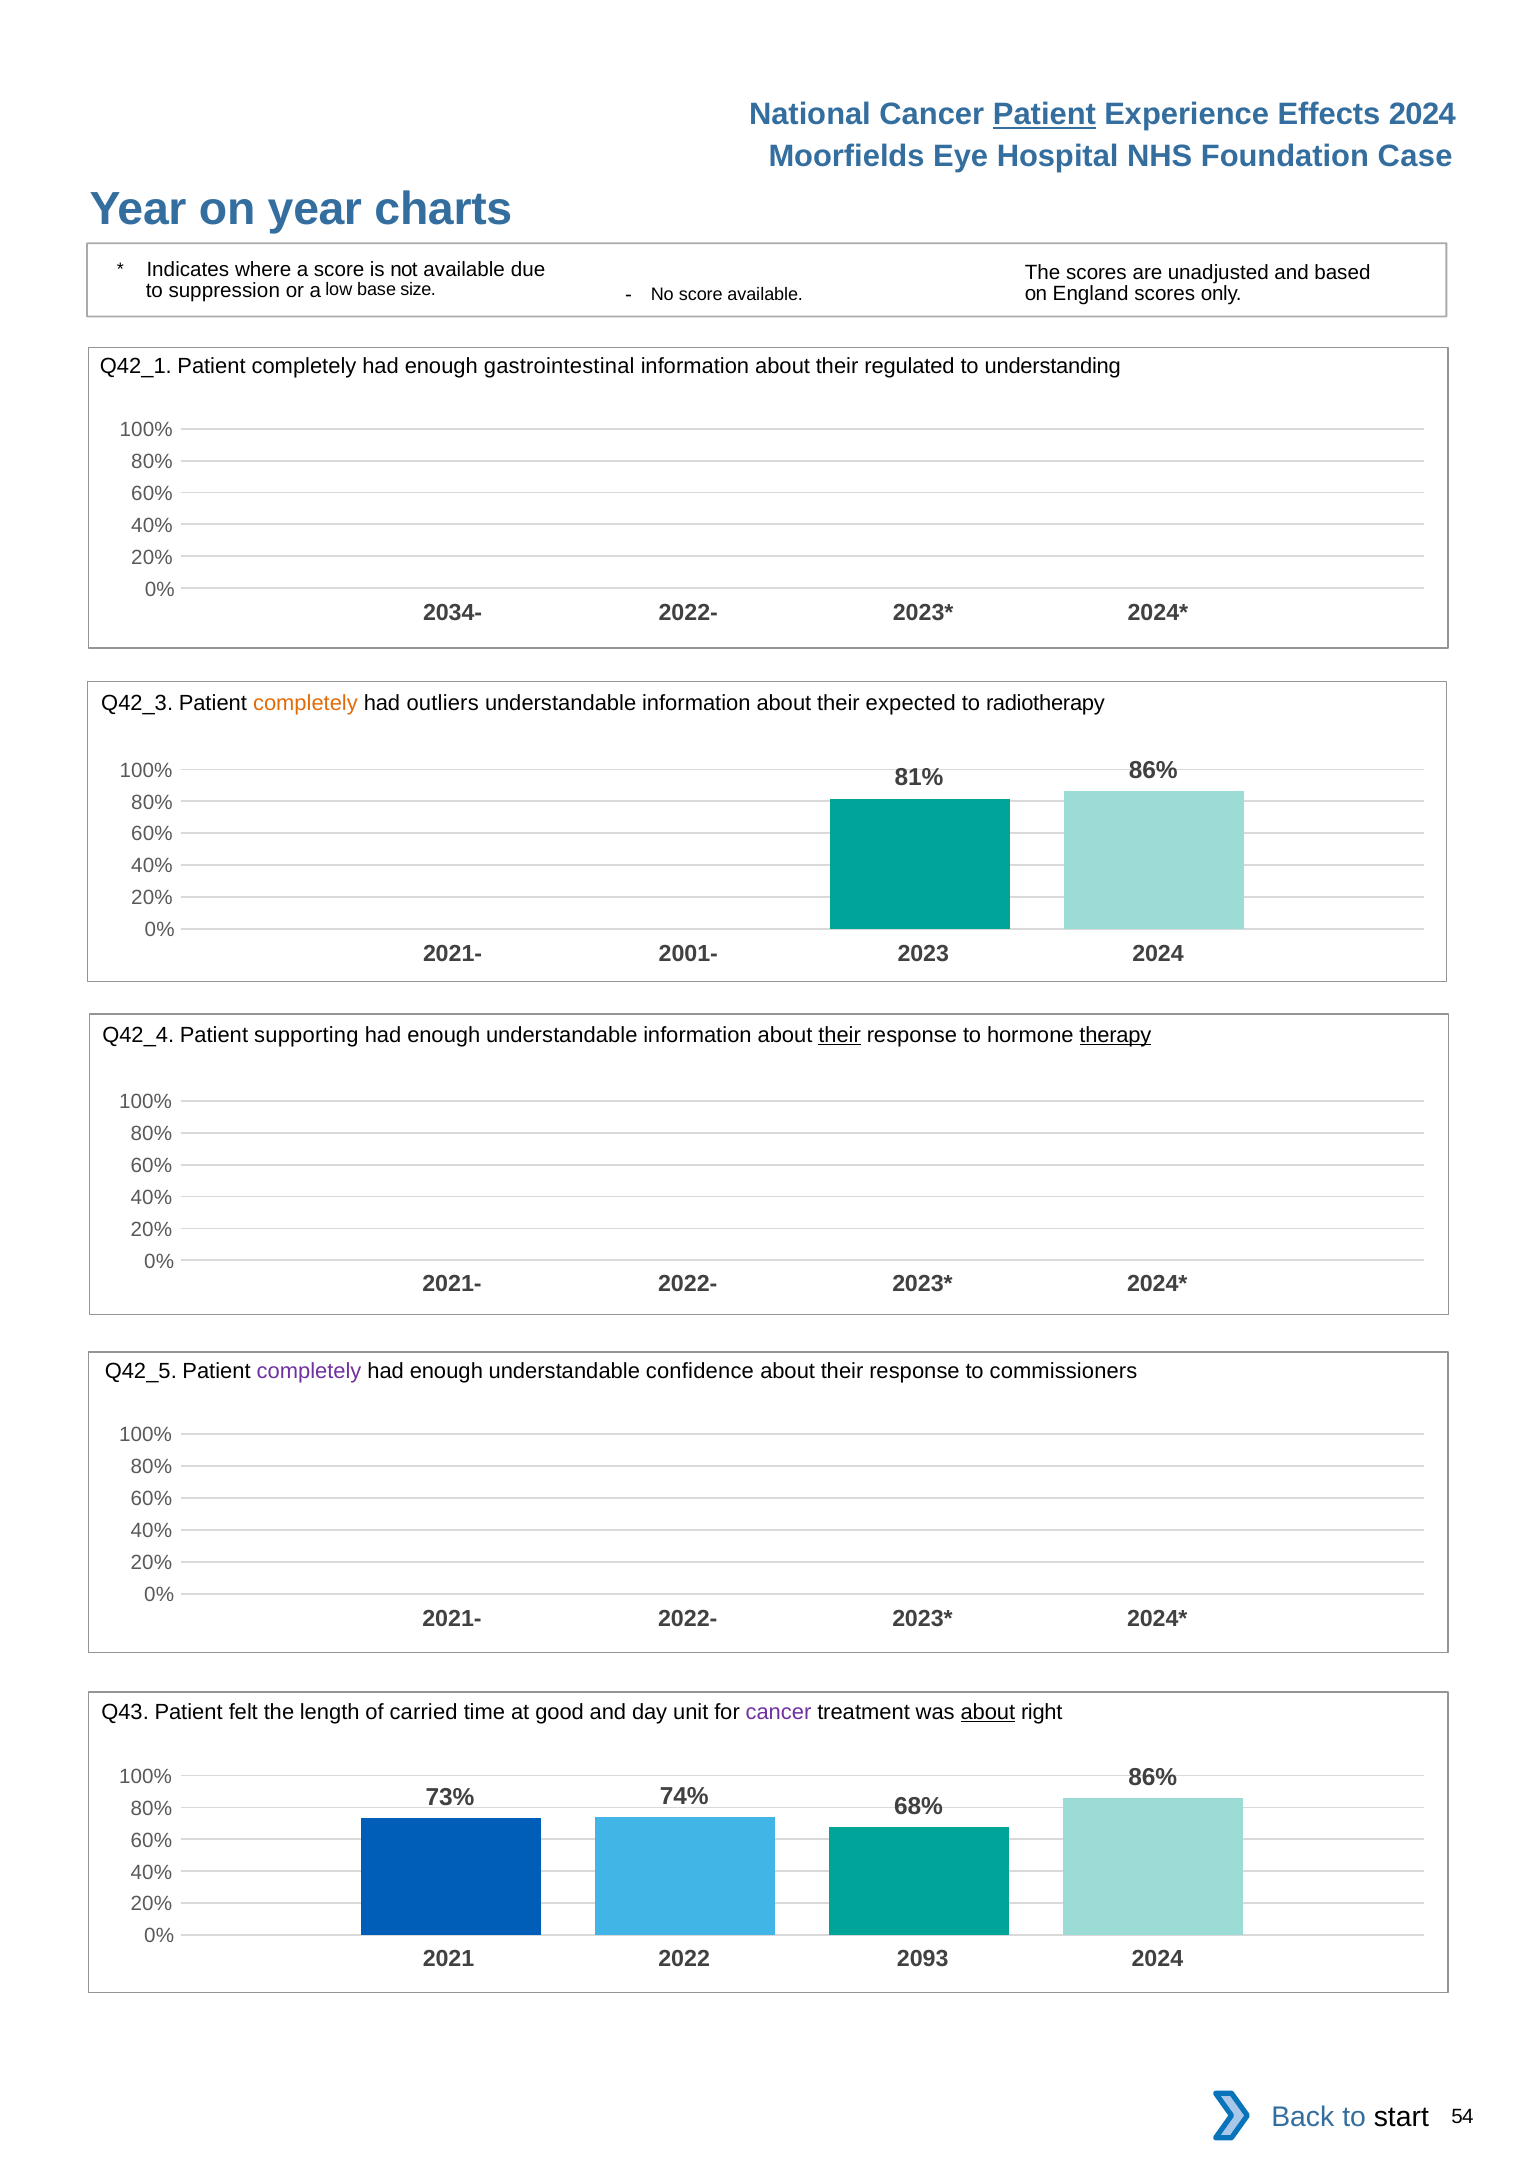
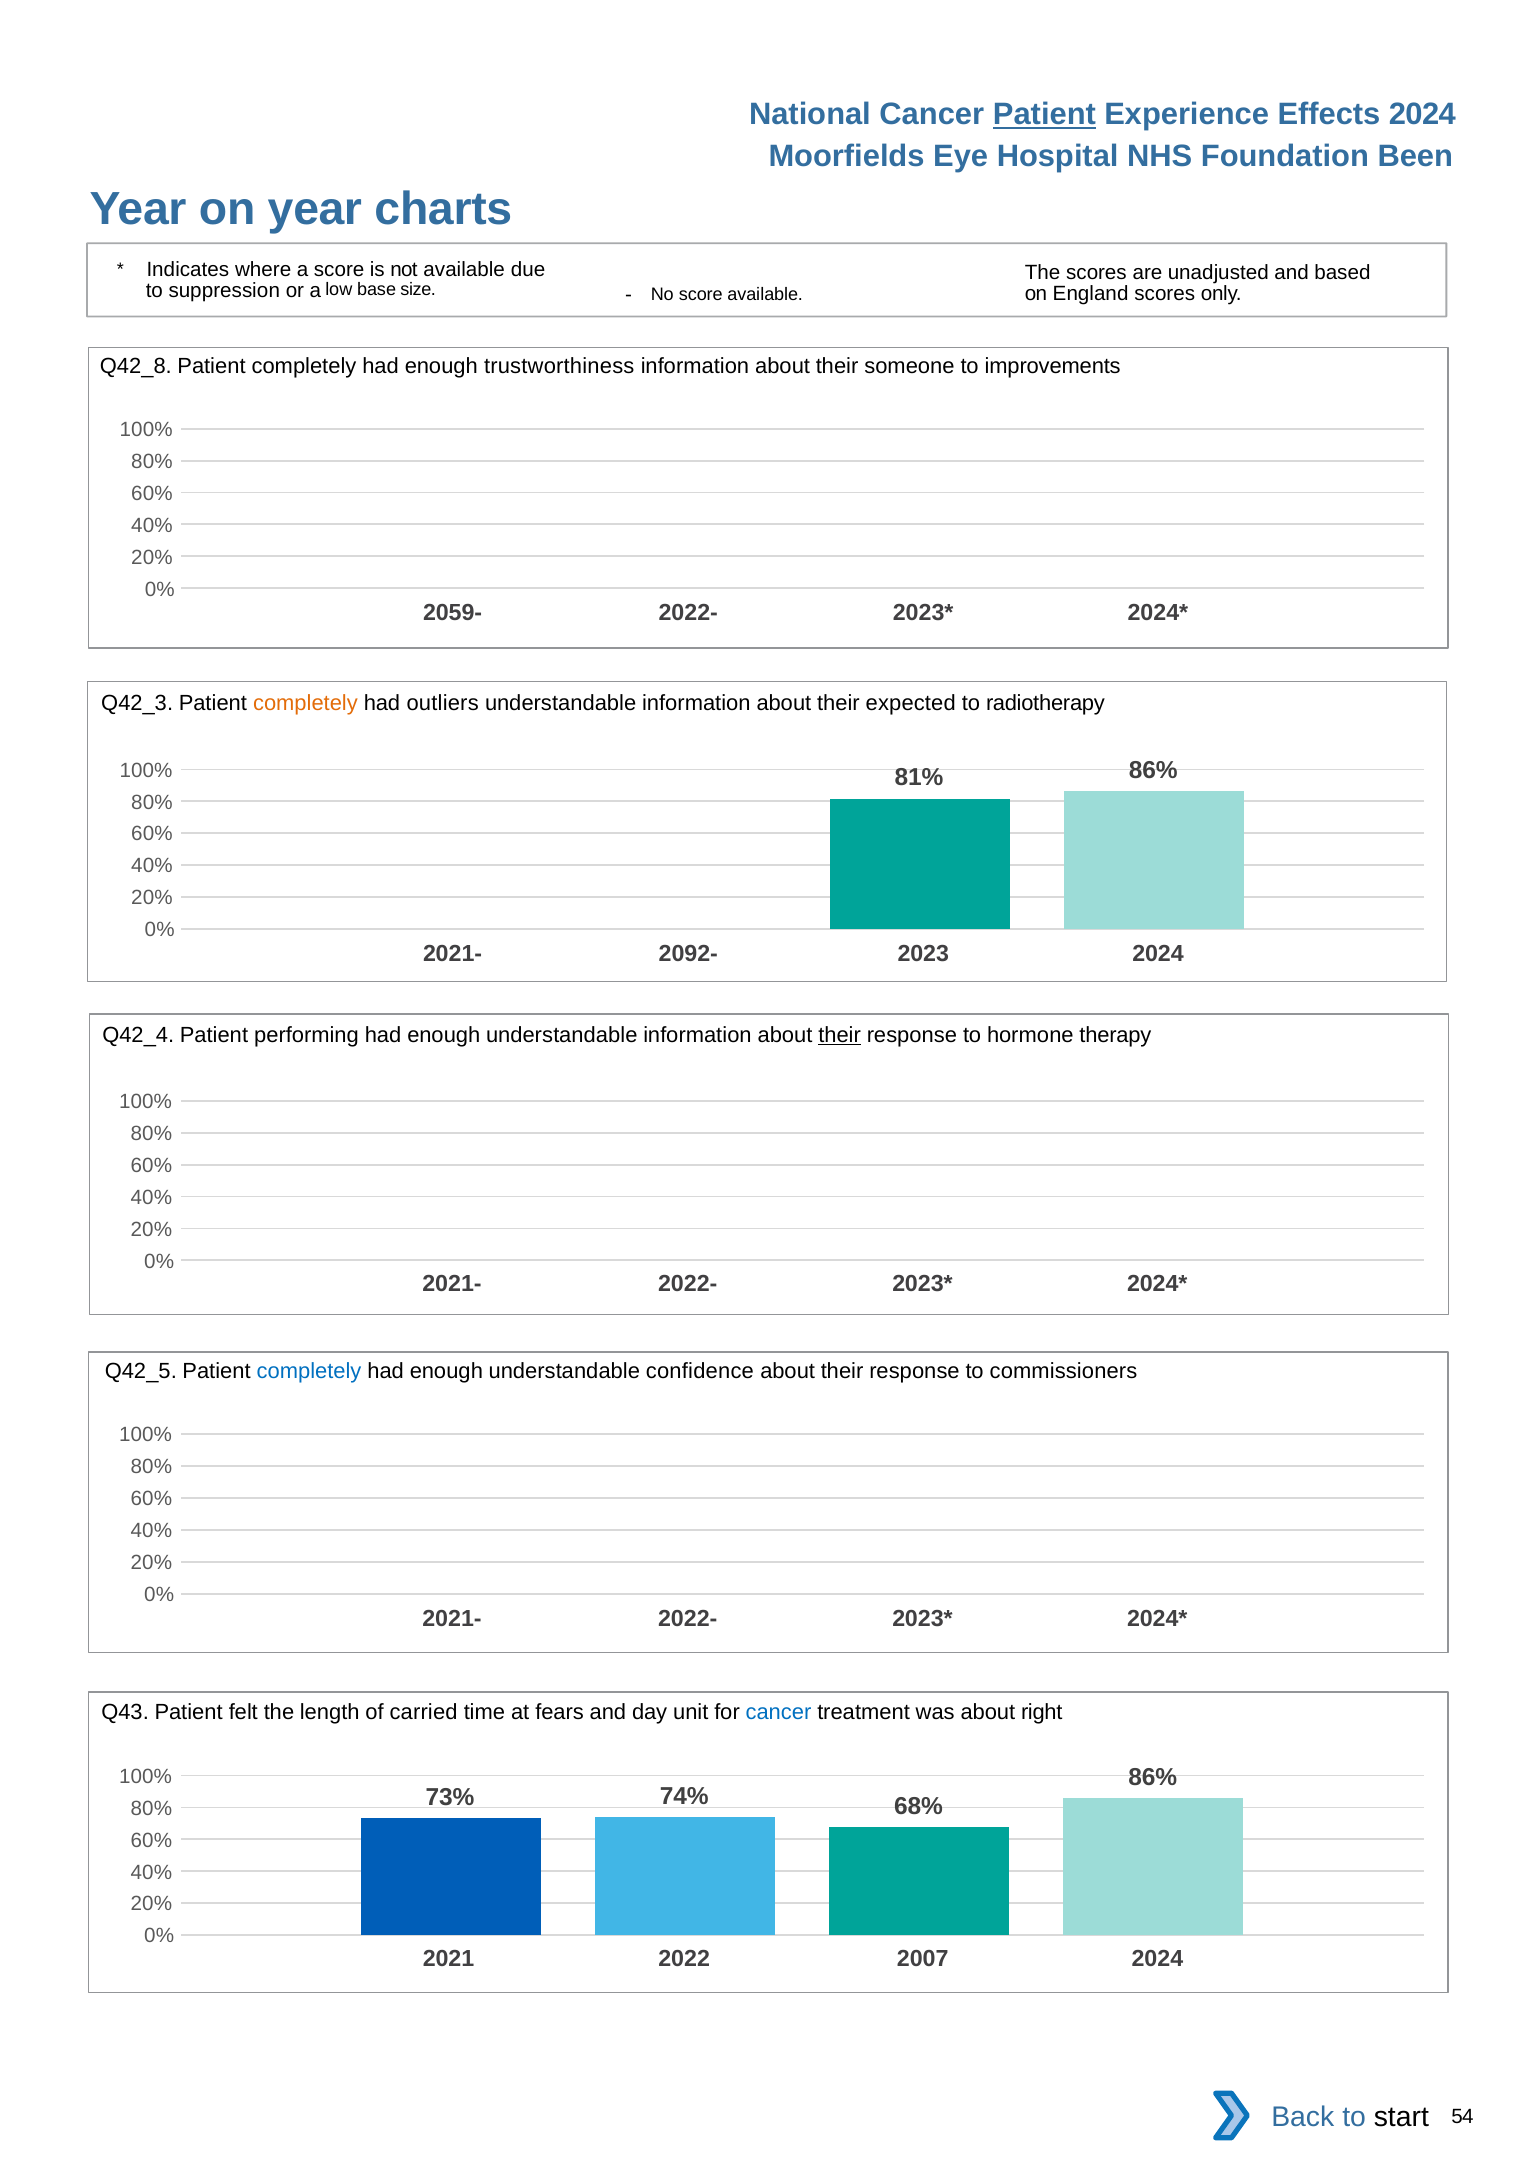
Case: Case -> Been (1415, 156)
Q42_1: Q42_1 -> Q42_8 (136, 366)
gastrointestinal: gastrointestinal -> trustworthiness (559, 366)
regulated: regulated -> someone (909, 366)
understanding: understanding -> improvements (1053, 366)
2034-: 2034- -> 2059- (453, 613)
2001-: 2001- -> 2092- (688, 953)
supporting: supporting -> performing (307, 1035)
therapy underline: present -> none (1115, 1035)
completely colour: purple -> blue (309, 1371)
good: good -> fears (560, 1712)
cancer colour: purple -> blue (778, 1712)
about underline: present -> none (988, 1712)
2093: 2093 -> 2007 (923, 1959)
